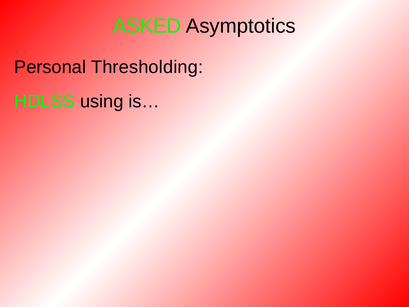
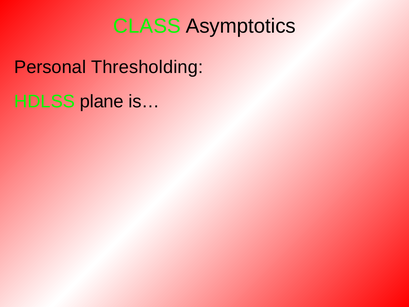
ASKED: ASKED -> CLASS (147, 26)
using: using -> plane (102, 101)
